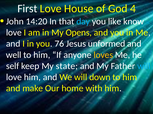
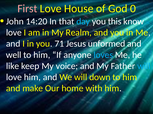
First colour: white -> pink (27, 9)
4: 4 -> 0 (133, 9)
like: like -> this (115, 21)
Opens: Opens -> Realm (79, 33)
76: 76 -> 71 (59, 44)
loves colour: yellow -> light blue (103, 55)
self: self -> like (13, 66)
state: state -> voice (67, 66)
